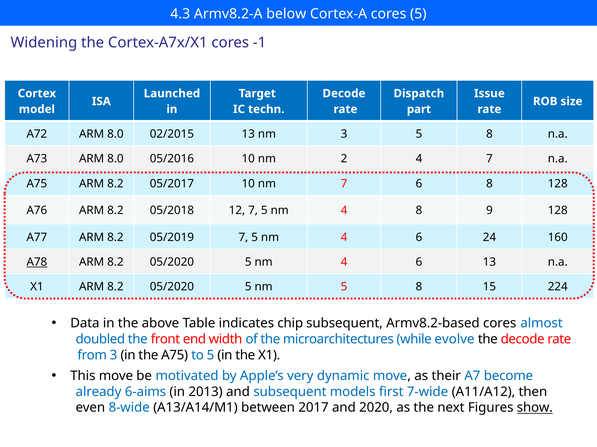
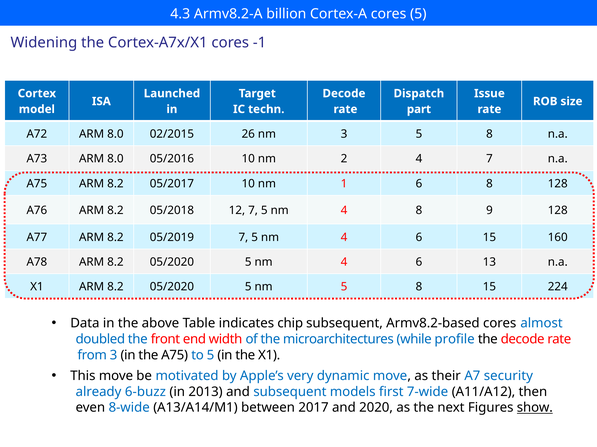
below: below -> billion (286, 14)
02/2015 13: 13 -> 26 (248, 134)
nm 7: 7 -> 1 (344, 184)
6 24: 24 -> 15 (489, 238)
A78 underline: present -> none (37, 262)
evolve: evolve -> profile (455, 340)
become: become -> security (508, 376)
6-aims: 6-aims -> 6-buzz (145, 392)
